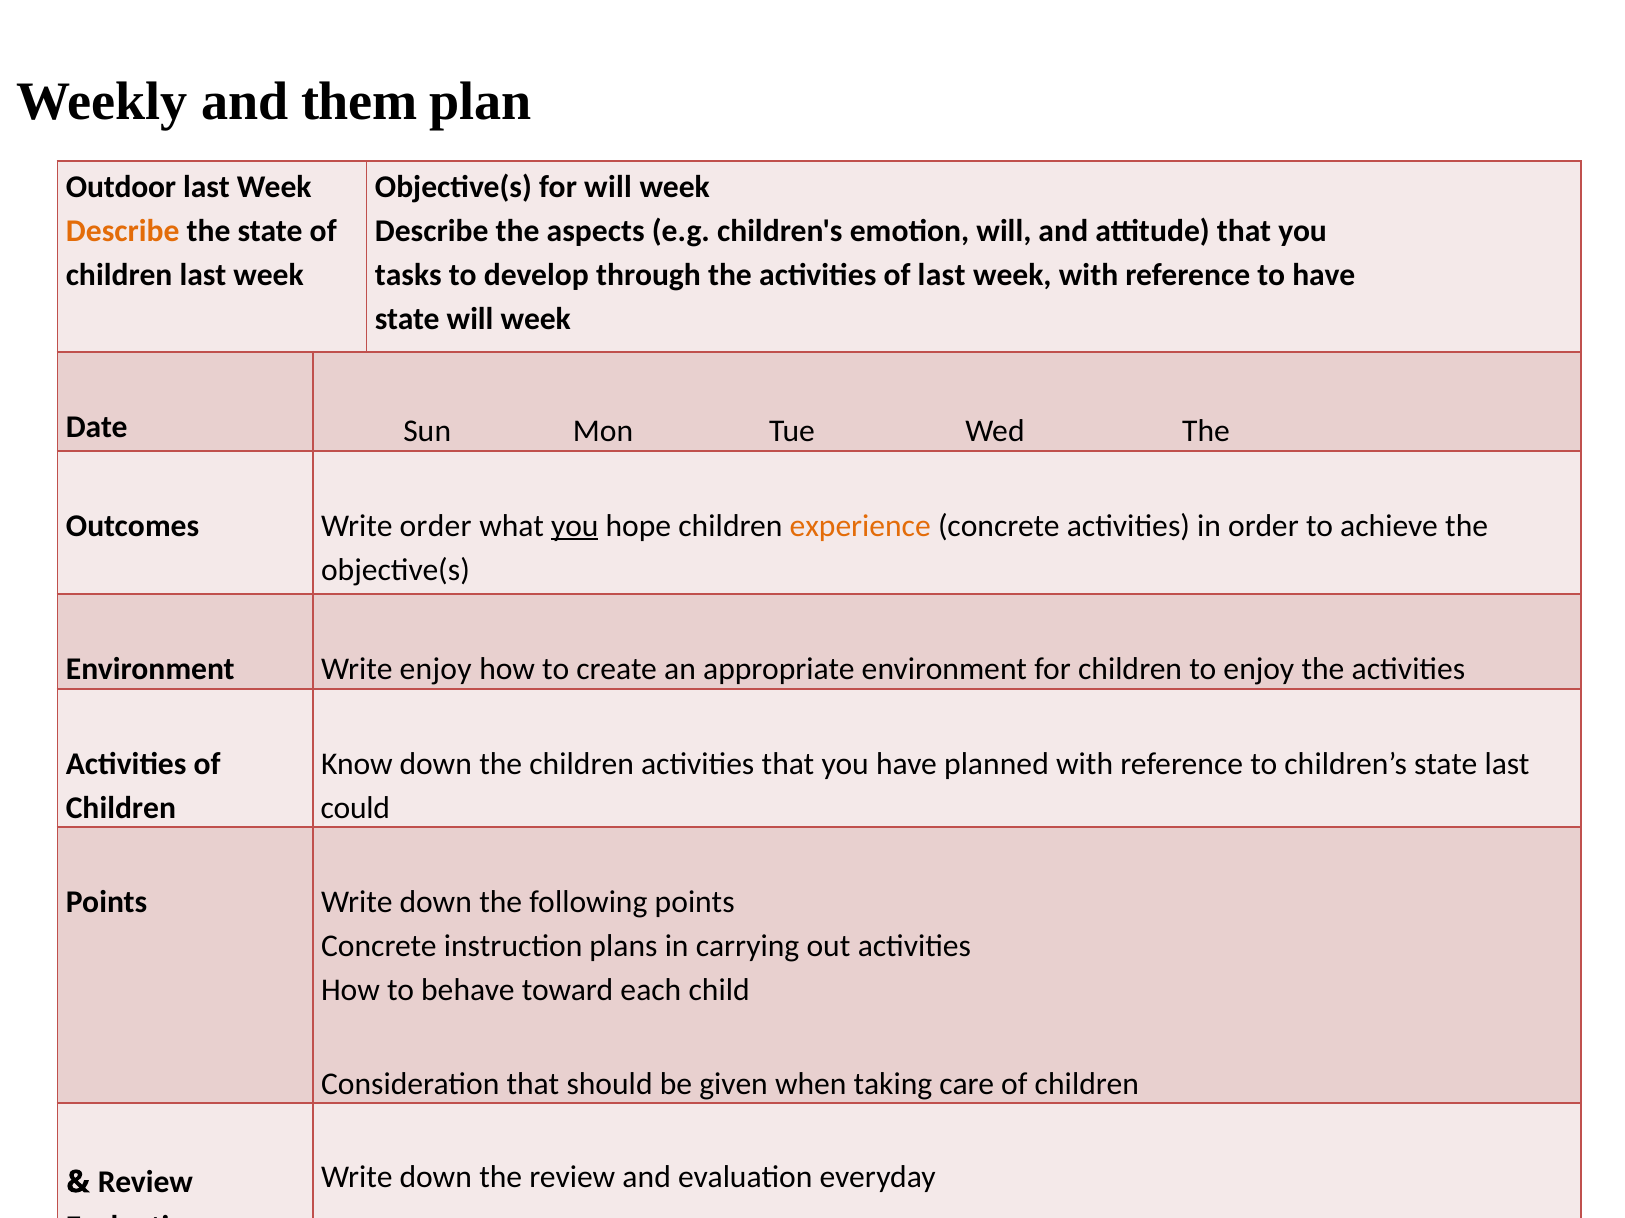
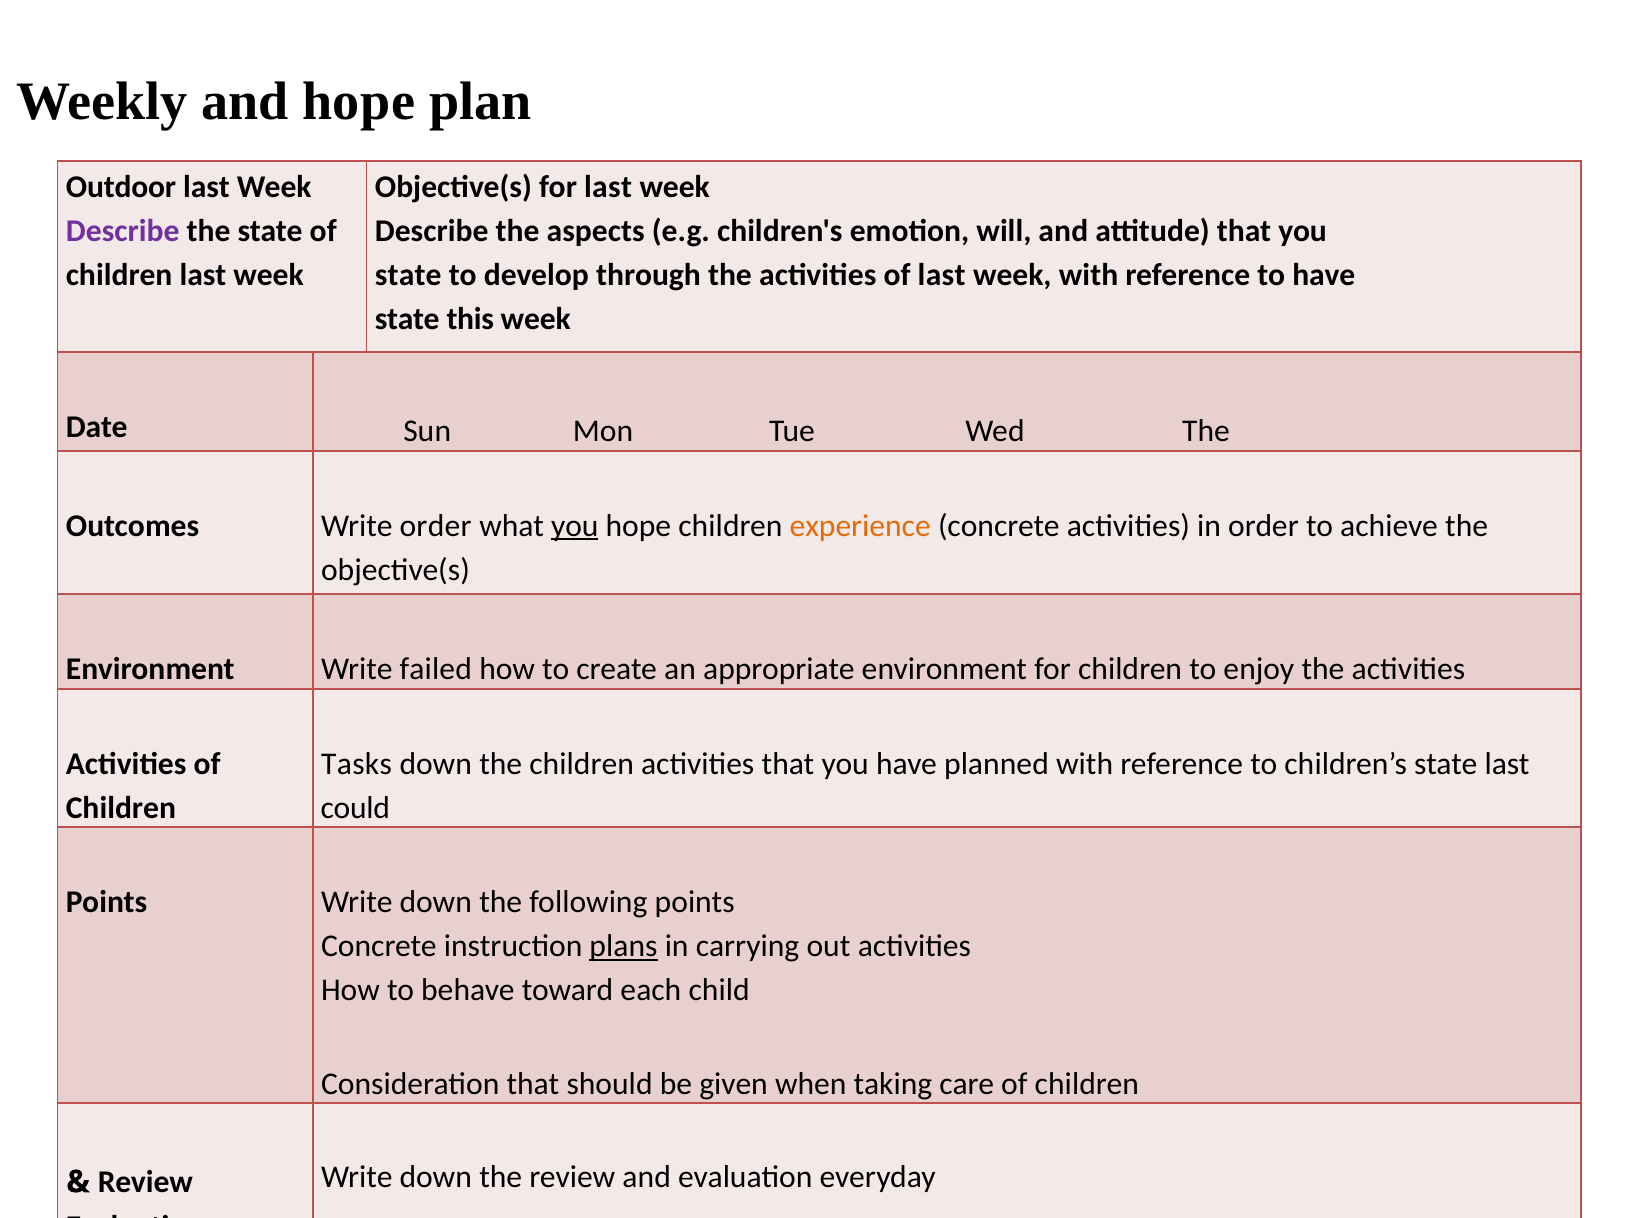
and them: them -> hope (359, 102)
for will: will -> last (608, 187)
Describe colour: orange -> purple (123, 231)
tasks: tasks -> state (408, 275)
state will: will -> this (470, 319)
Write enjoy: enjoy -> failed (436, 669)
Know: Know -> Tasks (357, 764)
plans underline: none -> present (623, 947)
